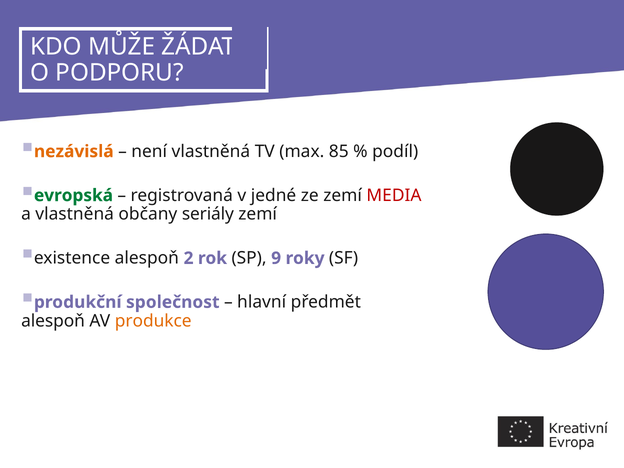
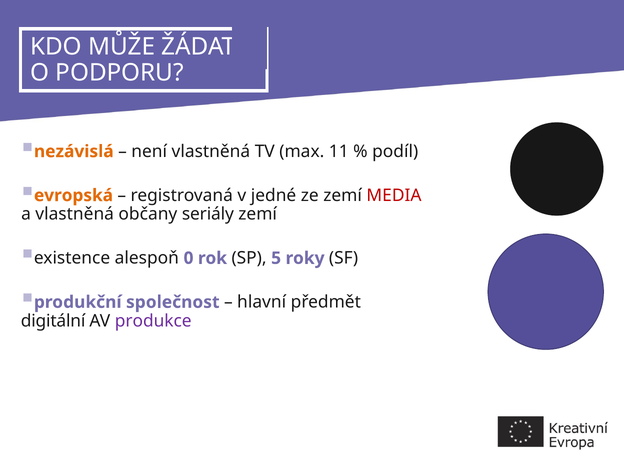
85: 85 -> 11 (339, 151)
evropská colour: green -> orange (73, 195)
2: 2 -> 0 (189, 258)
9: 9 -> 5 (276, 258)
alespoň: alespoň -> digitální (53, 321)
produkce colour: orange -> purple (153, 321)
